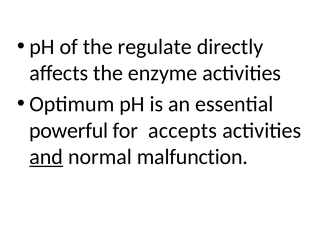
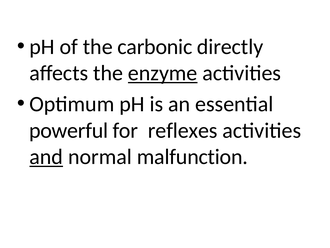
regulate: regulate -> carbonic (155, 47)
enzyme underline: none -> present (163, 73)
accepts: accepts -> reflexes (183, 130)
